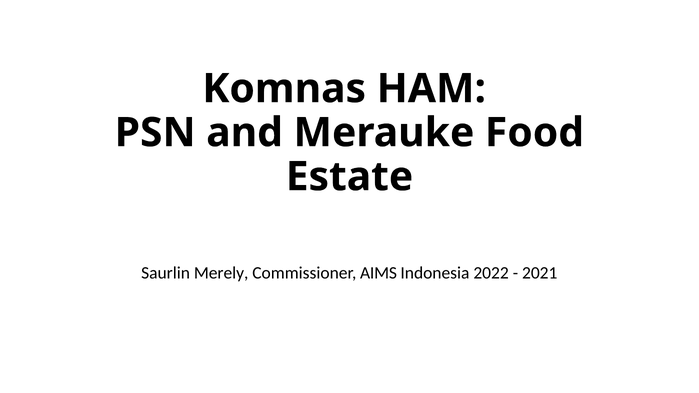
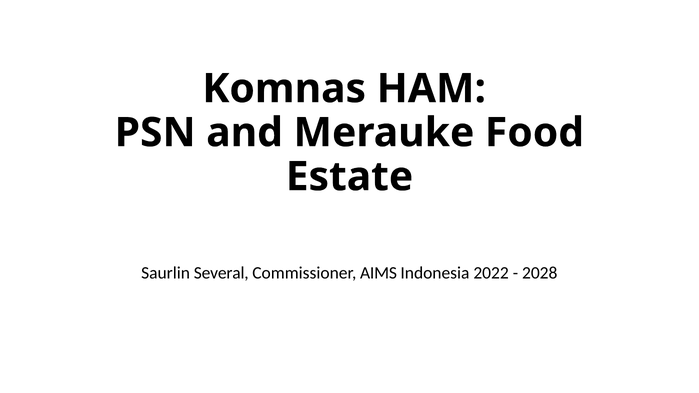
Merely: Merely -> Several (221, 273)
2021: 2021 -> 2028 (540, 273)
